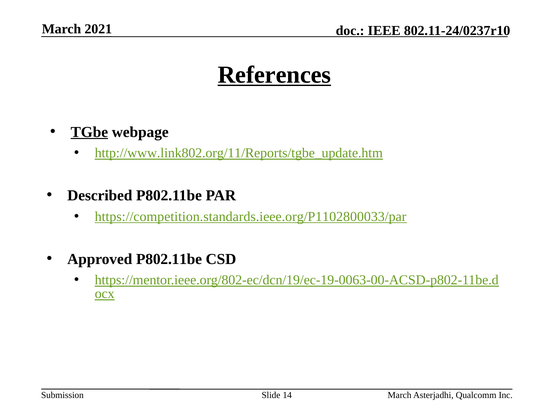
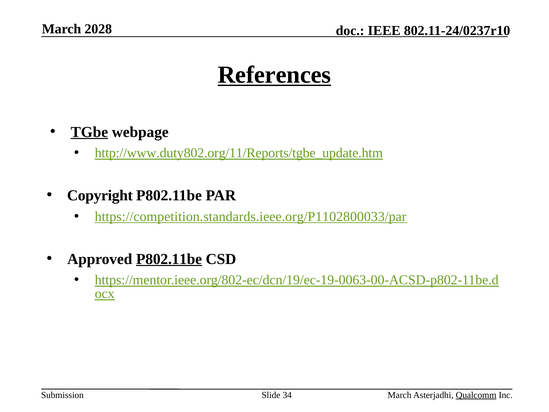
2021: 2021 -> 2028 (98, 29)
http://www.link802.org/11/Reports/tgbe_update.htm: http://www.link802.org/11/Reports/tgbe_update.htm -> http://www.duty802.org/11/Reports/tgbe_update.htm (239, 153)
Described: Described -> Copyright (100, 195)
P802.11be underline: none -> present (169, 259)
14: 14 -> 34 (287, 395)
Qualcomm underline: none -> present (476, 395)
